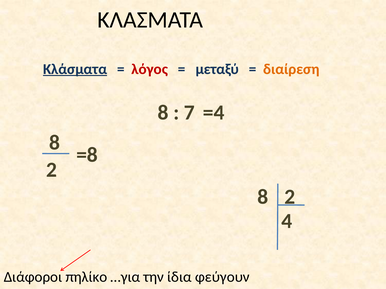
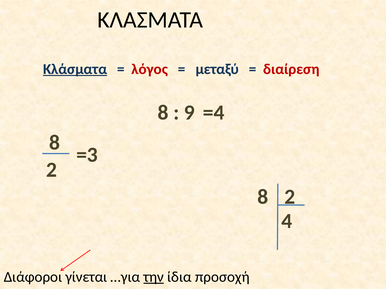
διαίρεση colour: orange -> red (291, 69)
7: 7 -> 9 (189, 113)
=8: =8 -> =3 (87, 155)
πηλίκο: πηλίκο -> γίνεται (86, 277)
την underline: none -> present (154, 277)
φεύγουν: φεύγουν -> προσοχή (222, 277)
